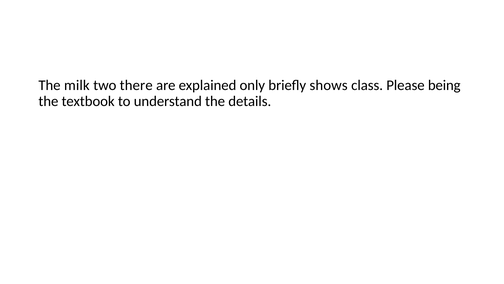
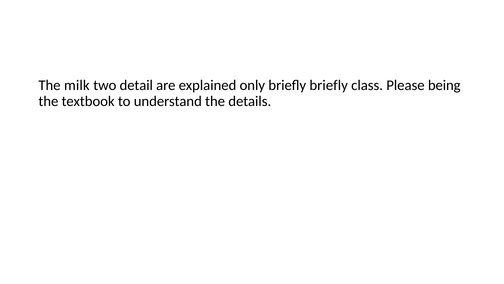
there: there -> detail (136, 85)
briefly shows: shows -> briefly (329, 85)
